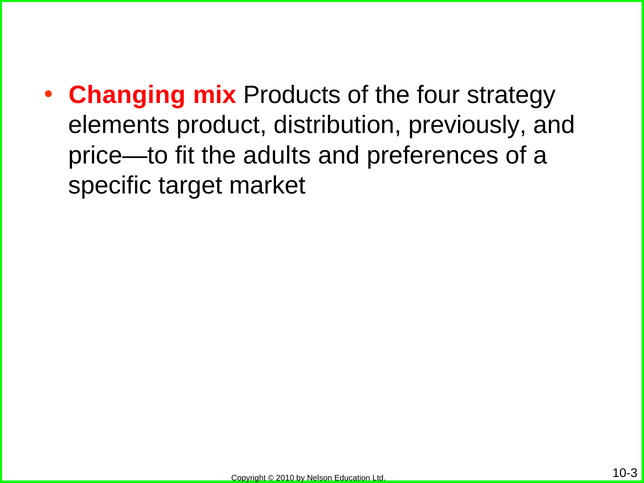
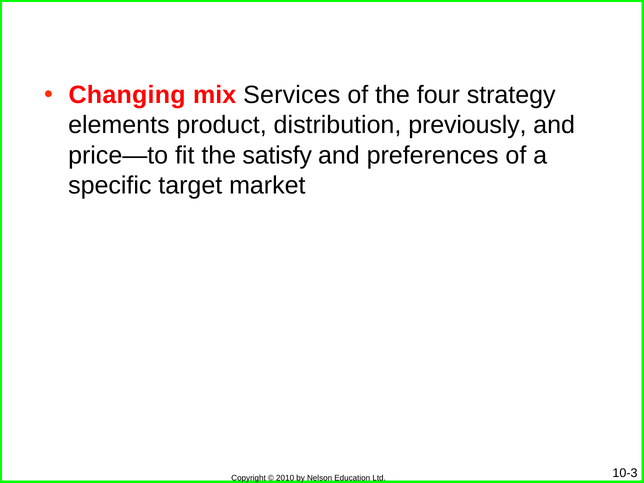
Products: Products -> Services (292, 95)
adults: adults -> satisfy (277, 155)
